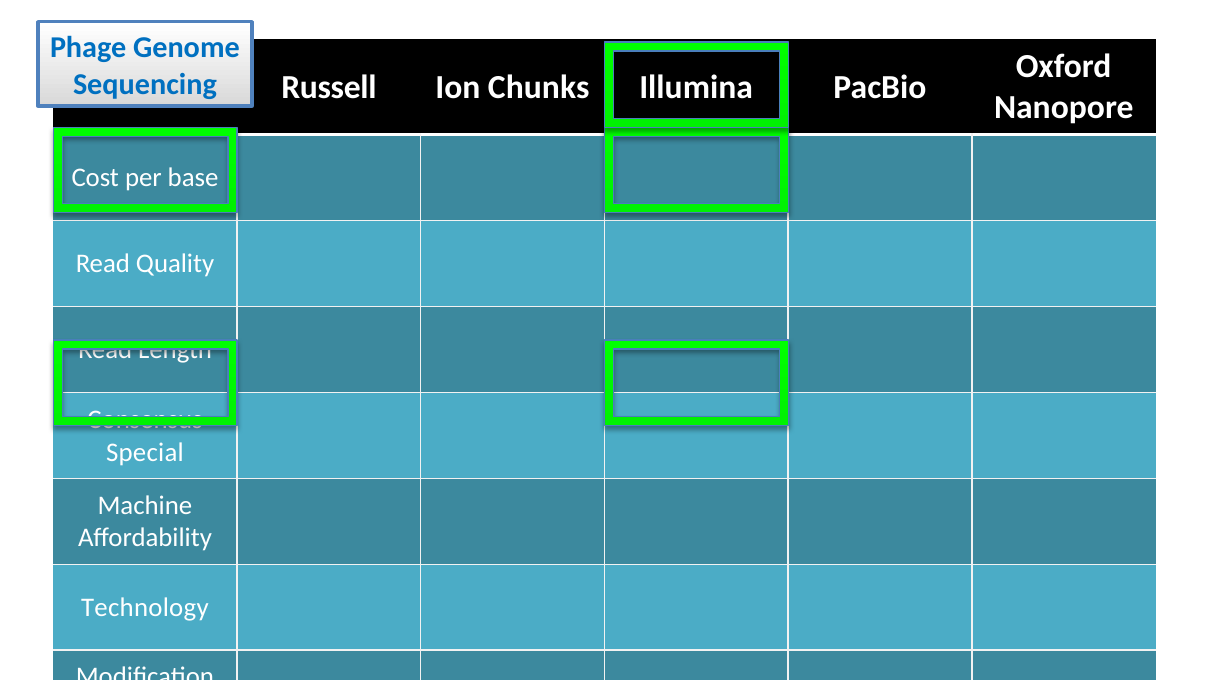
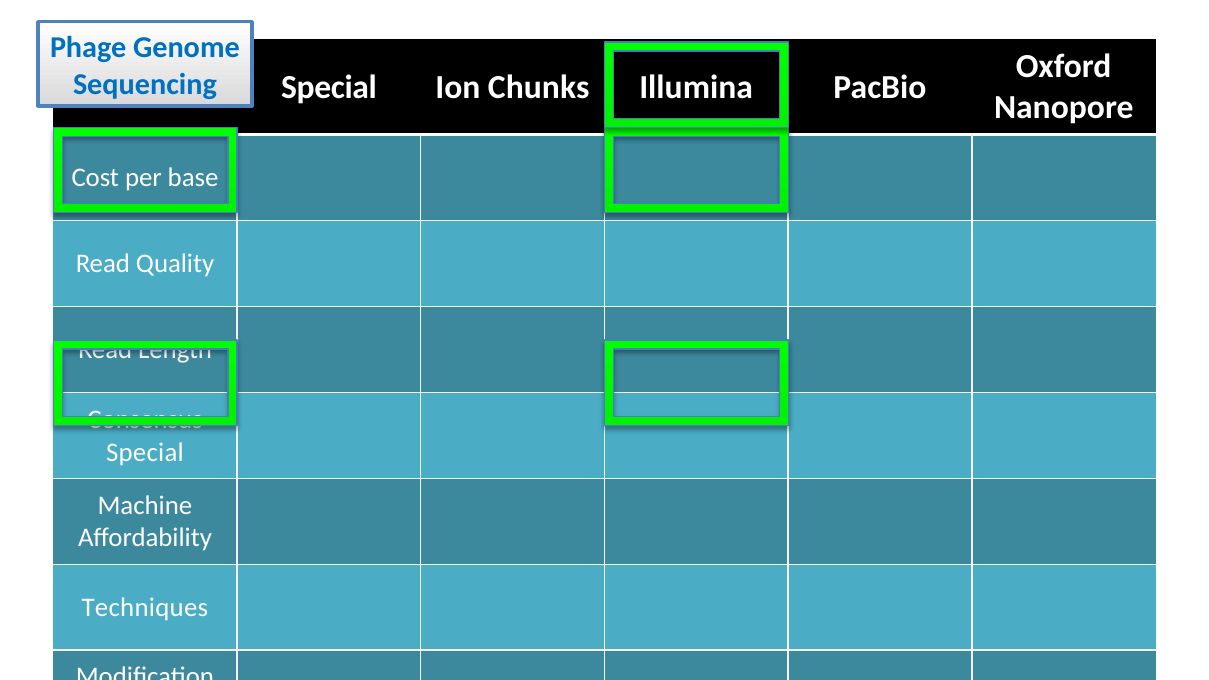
Russell: Russell -> Special (329, 87)
Technology: Technology -> Techniques (145, 608)
